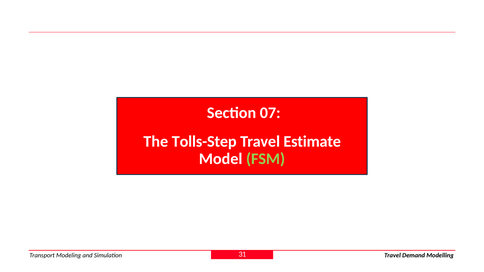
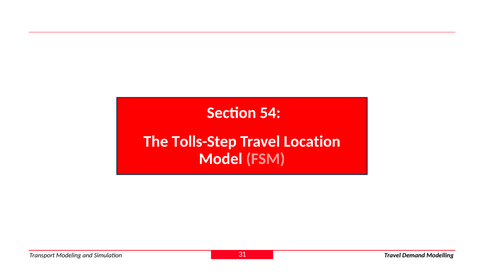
07: 07 -> 54 (270, 113)
Estimate: Estimate -> Location (312, 142)
FSM colour: light green -> pink (266, 159)
